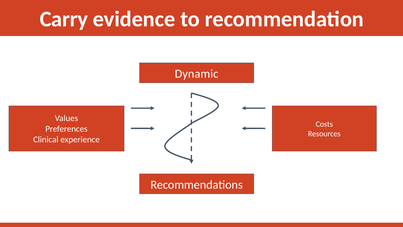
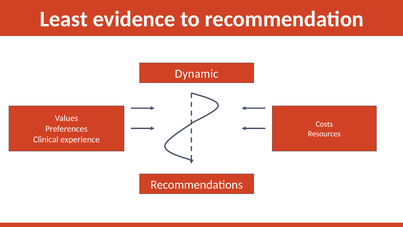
Carry: Carry -> Least (64, 19)
